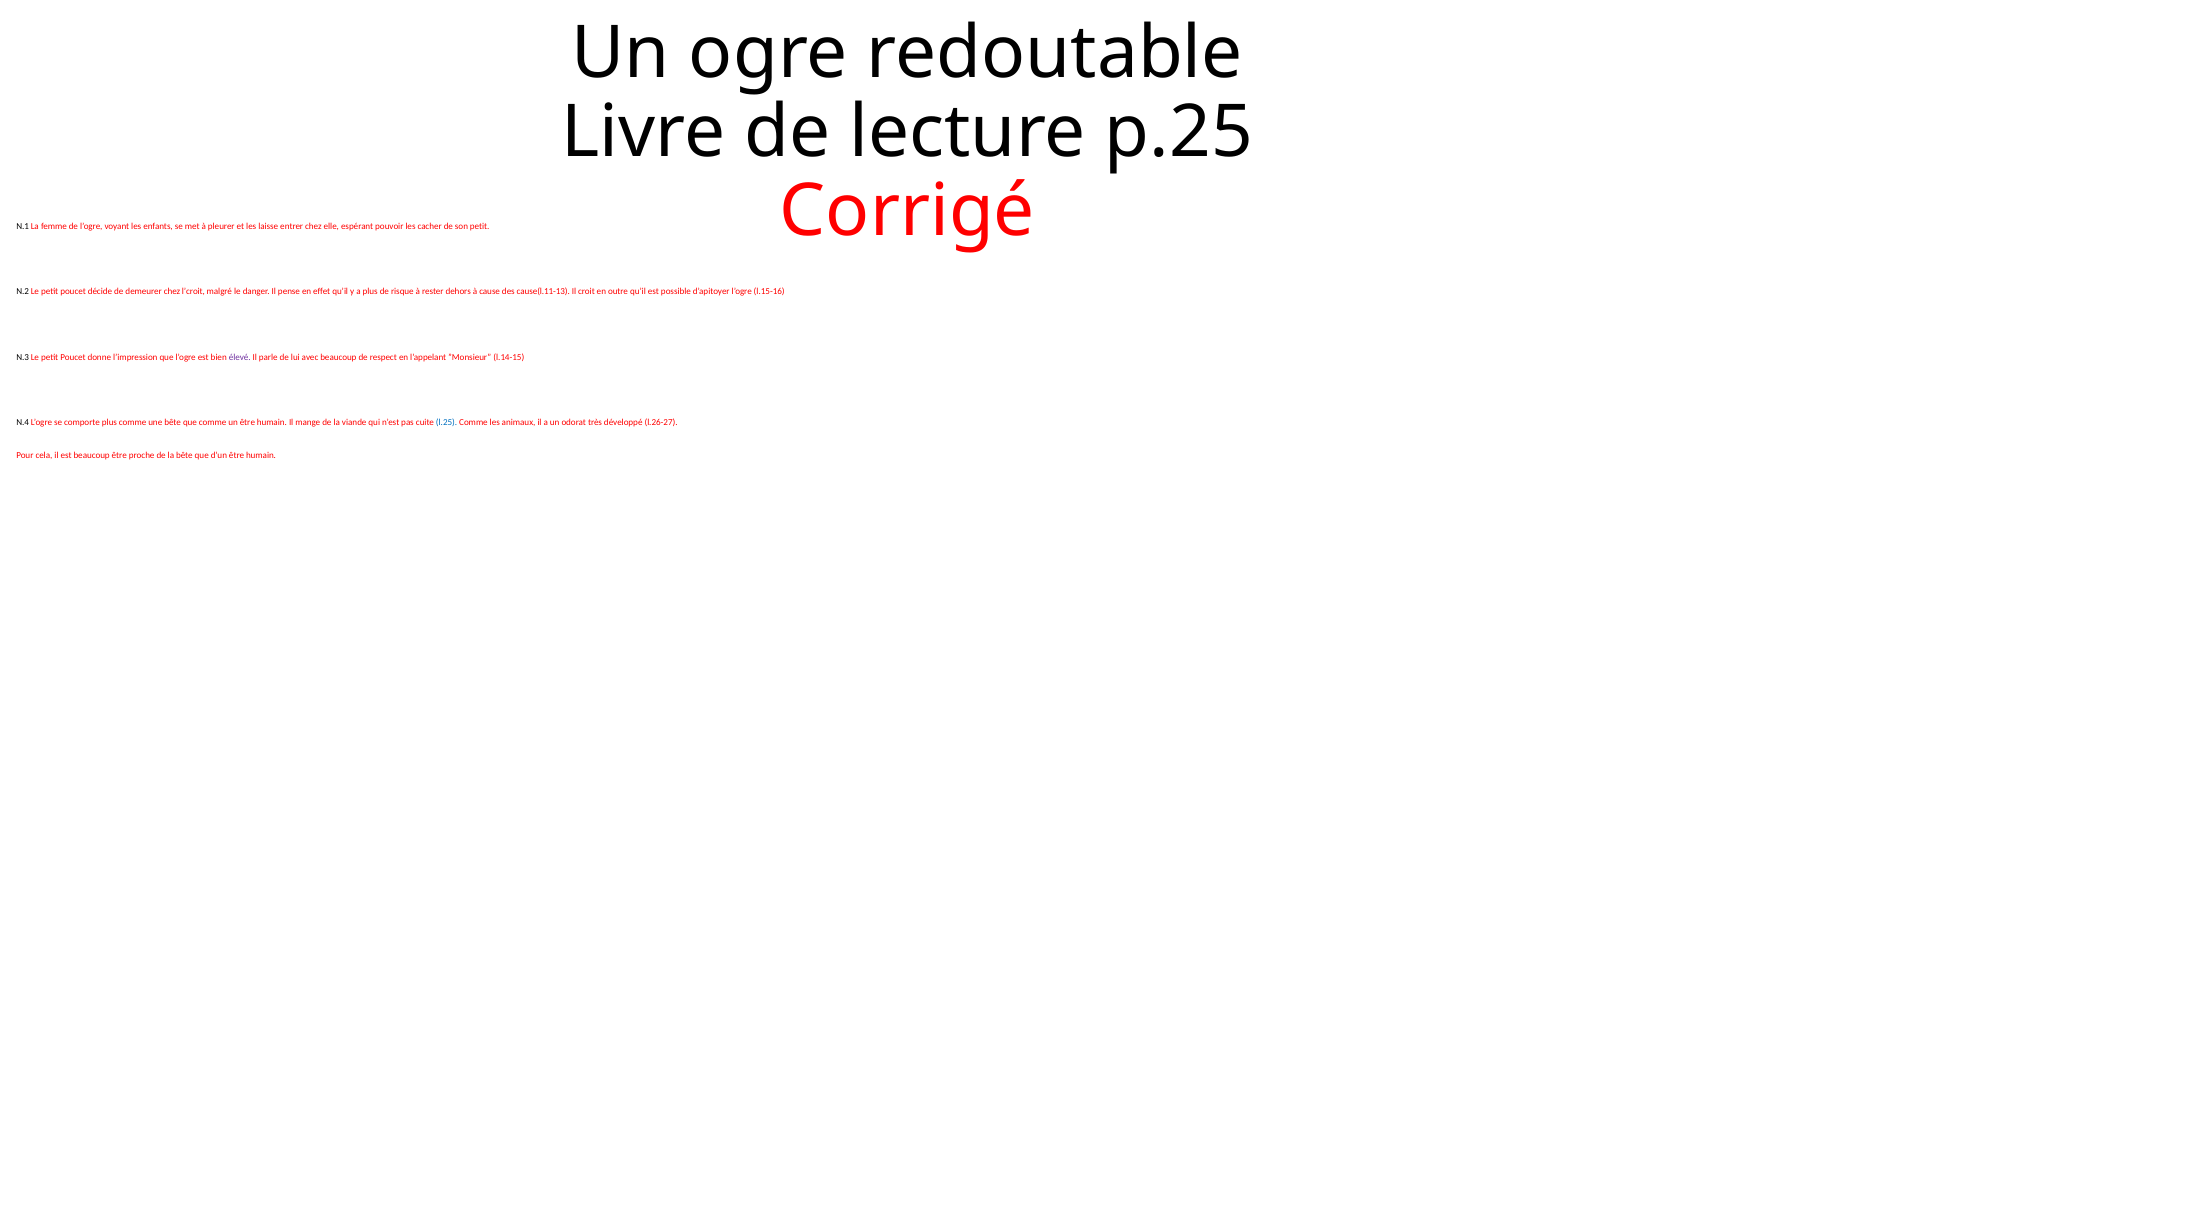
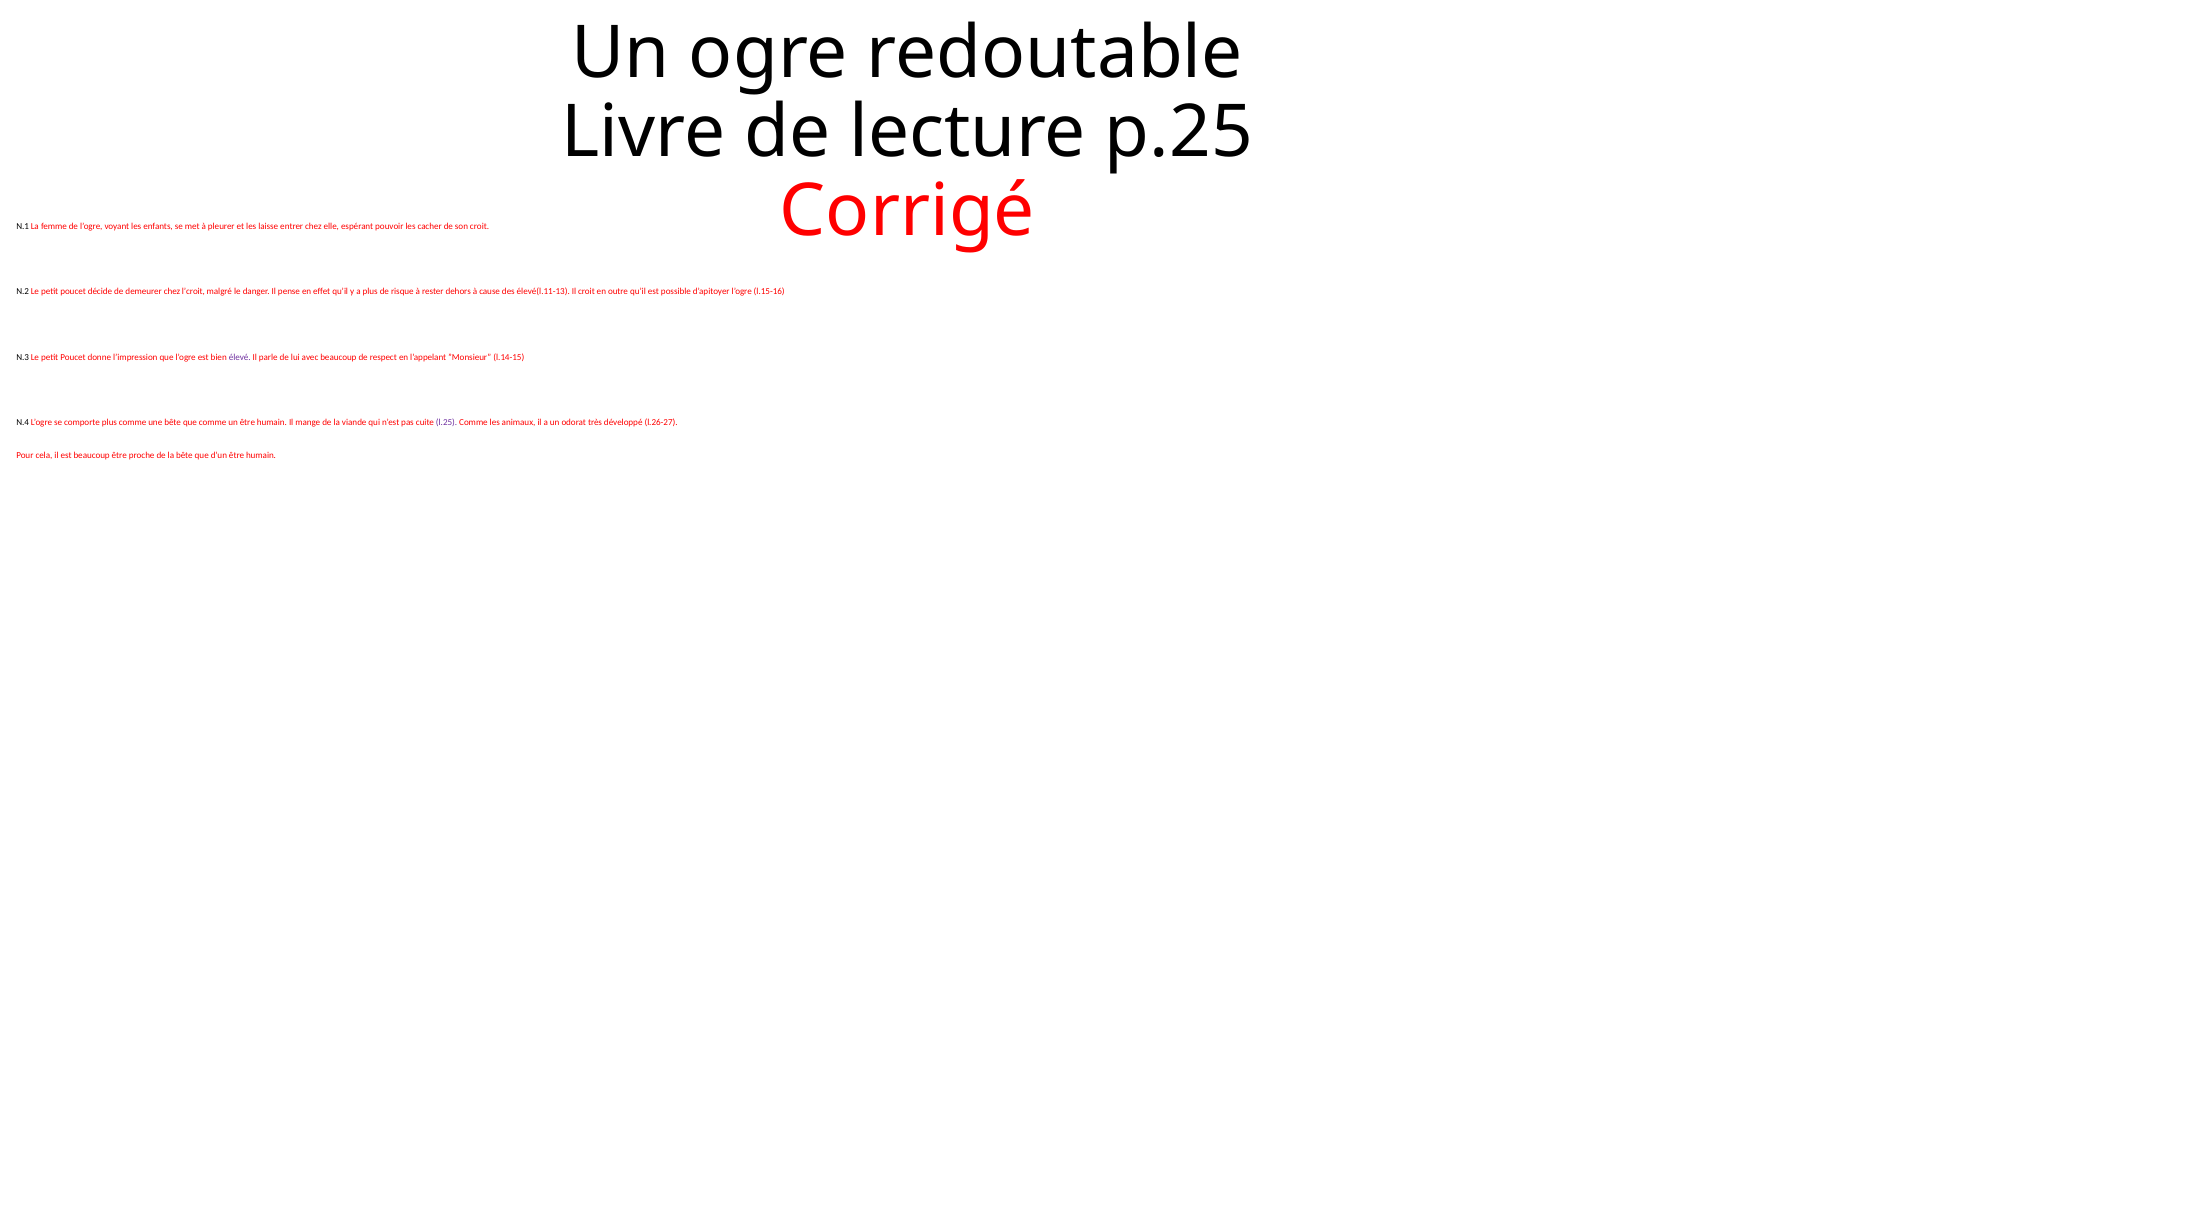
son petit: petit -> croit (480, 227)
cause(l.11-13: cause(l.11-13 -> élevé(l.11-13 (543, 292)
l.25 colour: blue -> purple (447, 422)
